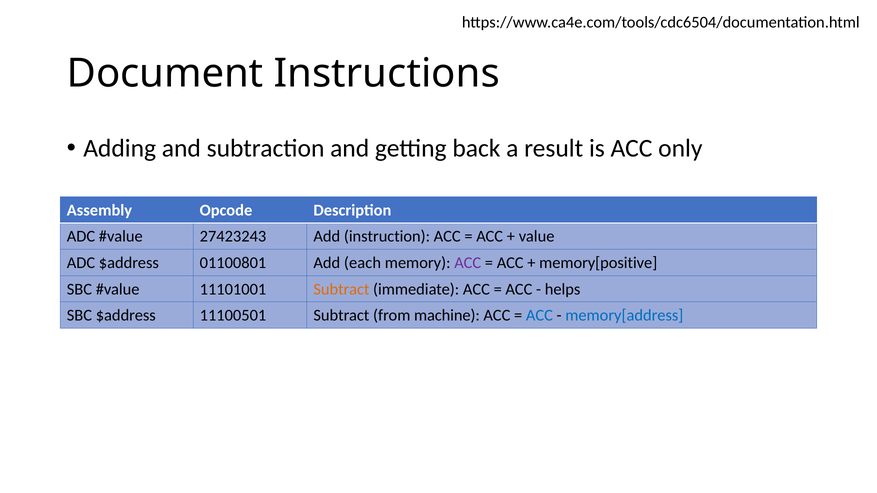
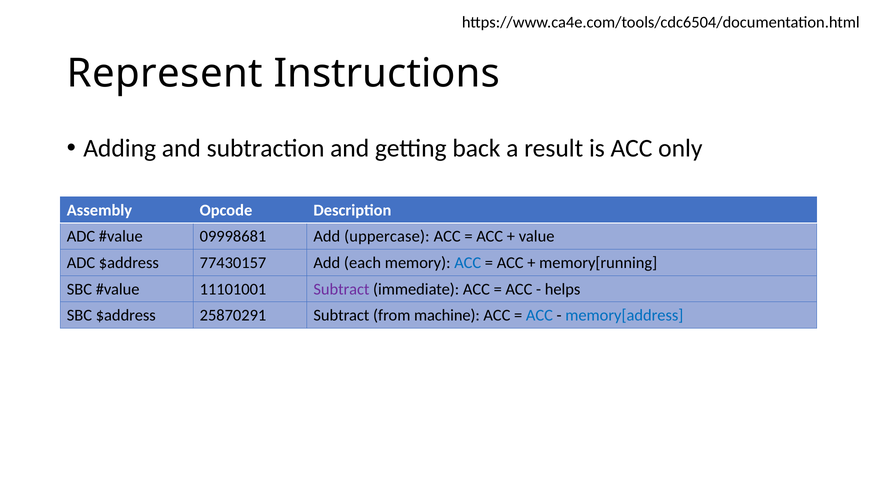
Document: Document -> Represent (165, 74)
27423243: 27423243 -> 09998681 (233, 237)
instruction: instruction -> uppercase (387, 237)
01100801: 01100801 -> 77430157 (233, 263)
ACC colour: purple -> blue (468, 263)
memory[positive: memory[positive -> memory[running (598, 263)
Subtract colour: orange -> purple (341, 289)
11100501: 11100501 -> 25870291 (233, 316)
